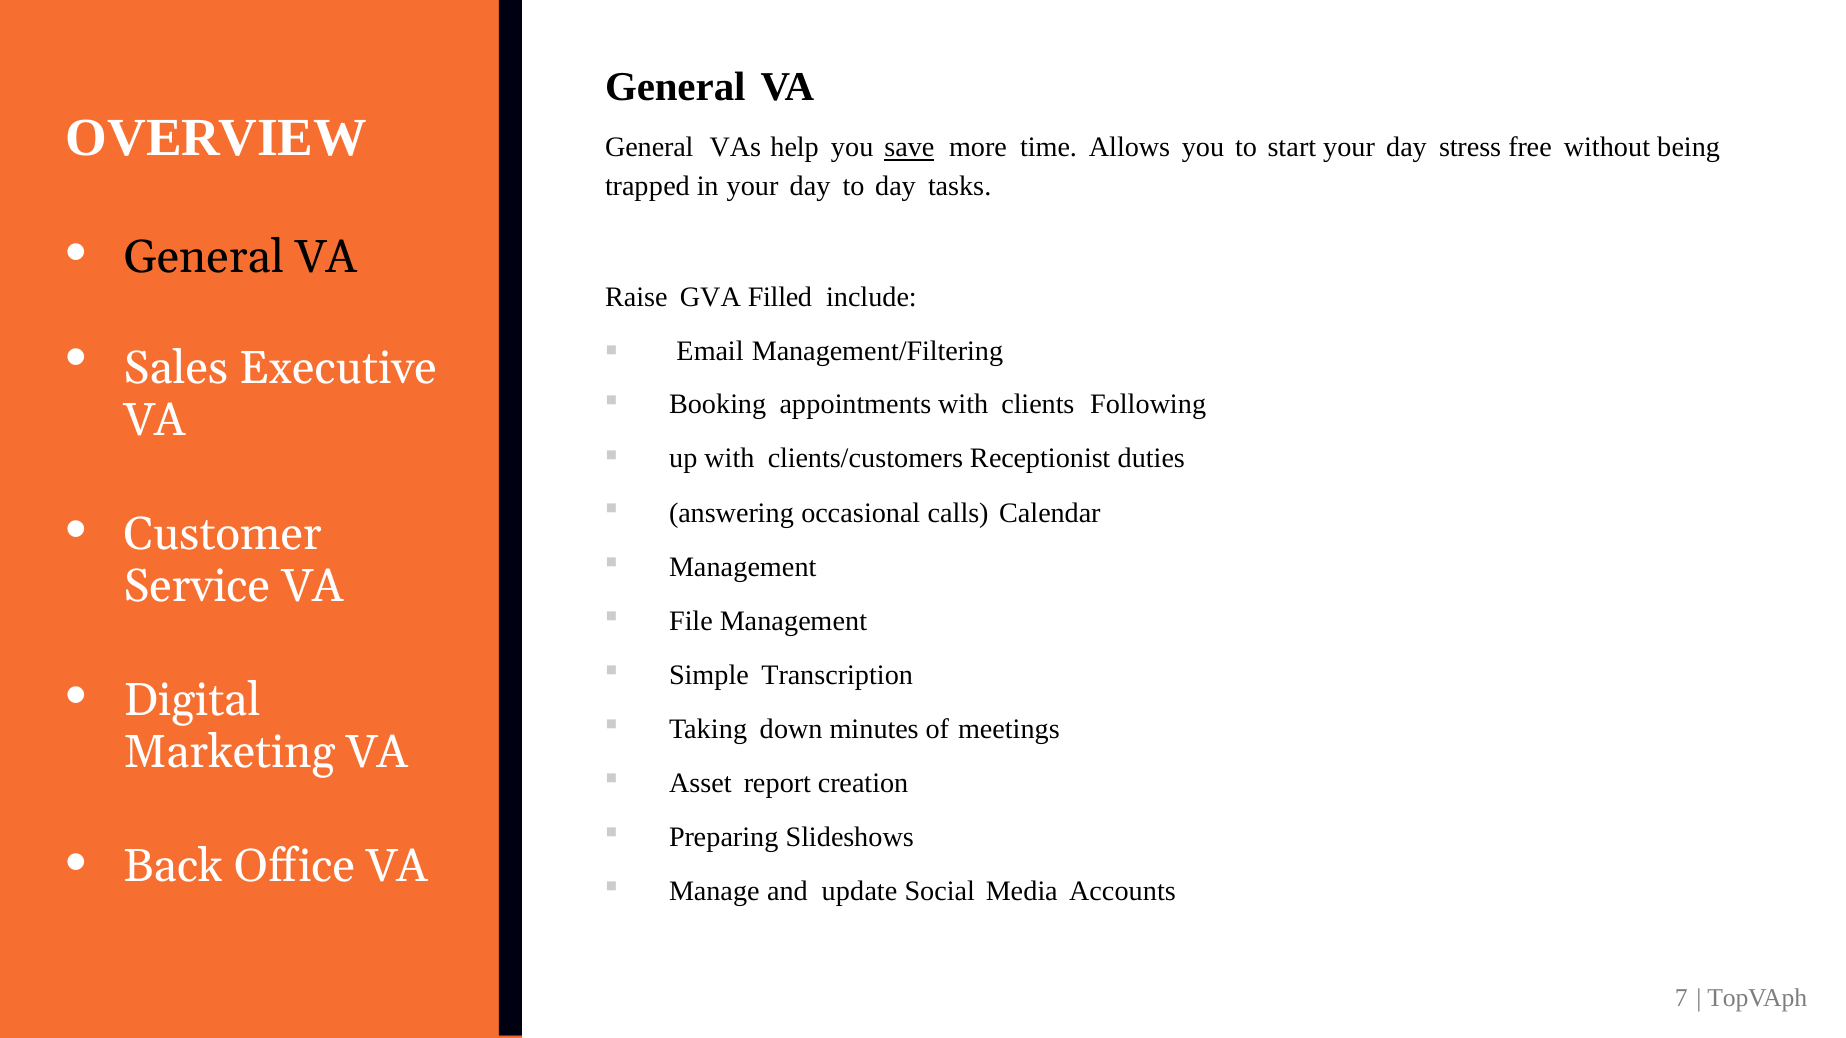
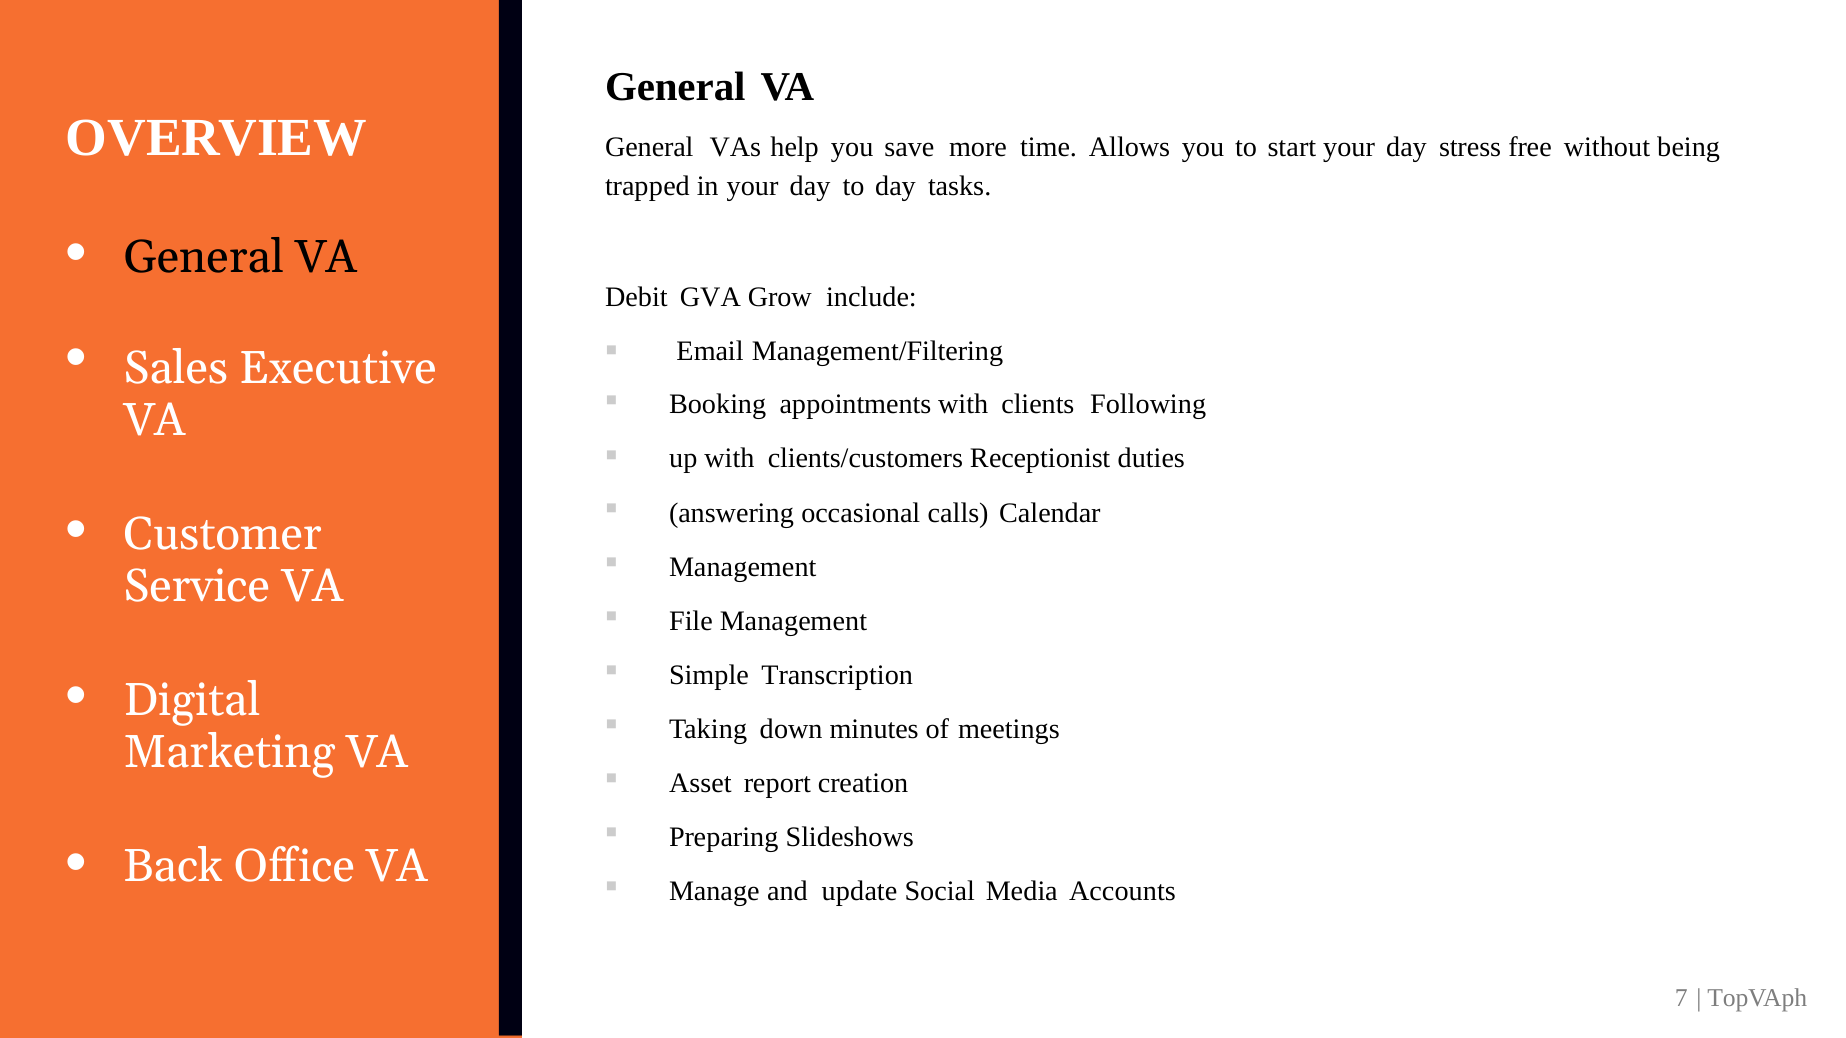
save underline: present -> none (909, 148)
Raise: Raise -> Debit (636, 297)
Filled: Filled -> Grow (780, 297)
